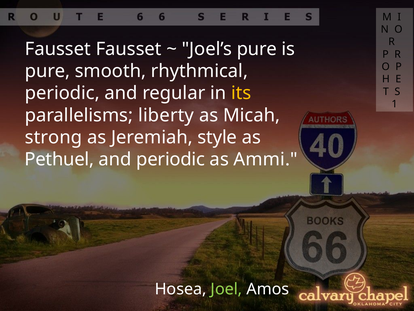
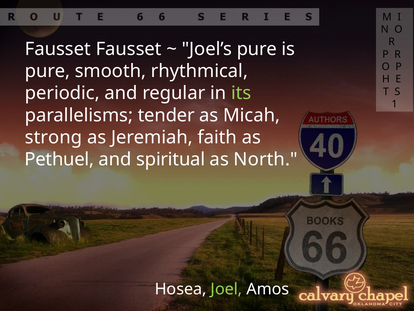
its colour: yellow -> light green (241, 93)
liberty: liberty -> tender (166, 115)
style: style -> faith (217, 137)
and periodic: periodic -> spiritual (171, 159)
Ammi: Ammi -> North (266, 159)
